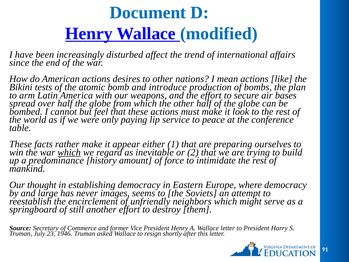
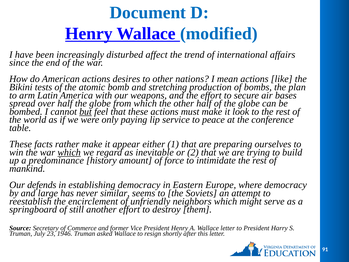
introduce: introduce -> stretching (168, 87)
but underline: none -> present (86, 112)
thought: thought -> defends (42, 185)
images: images -> similar (115, 193)
